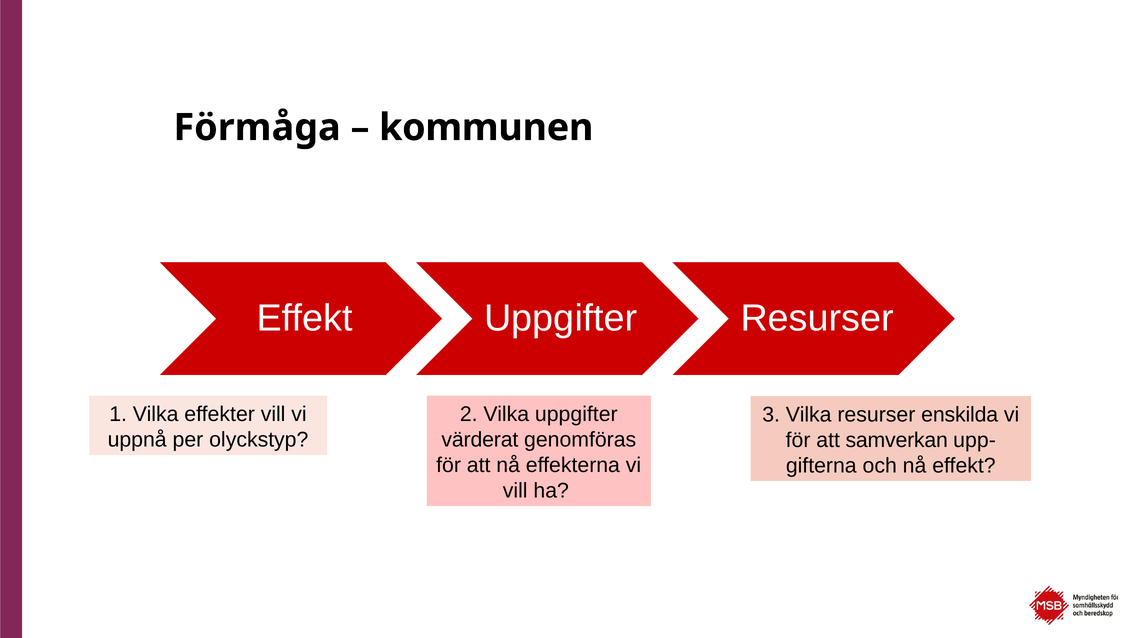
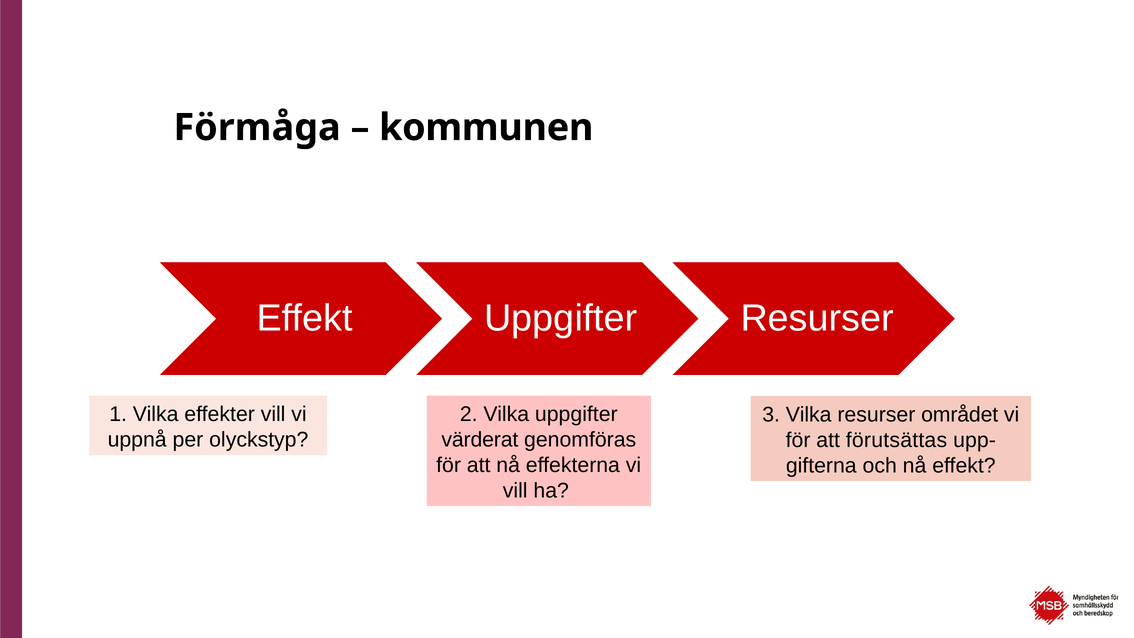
enskilda: enskilda -> området (960, 414)
samverkan: samverkan -> förutsättas (897, 440)
